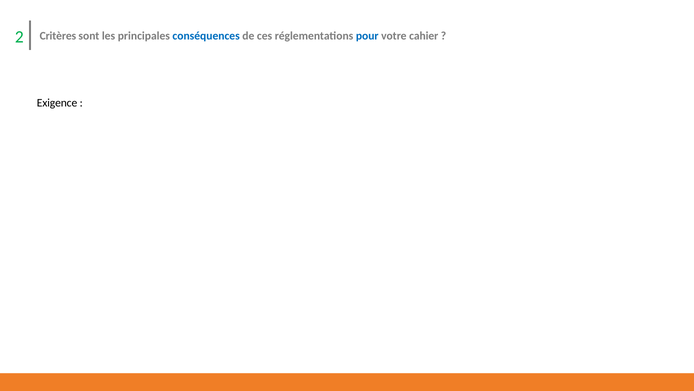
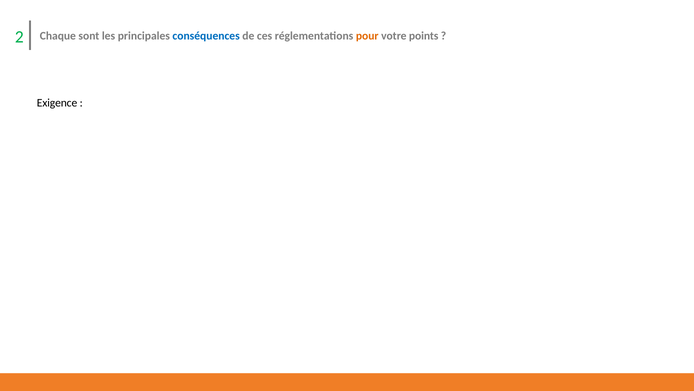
Critères: Critères -> Chaque (58, 36)
pour colour: blue -> orange (367, 36)
cahier: cahier -> points (424, 36)
